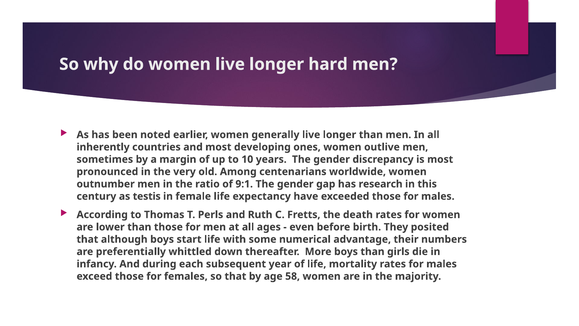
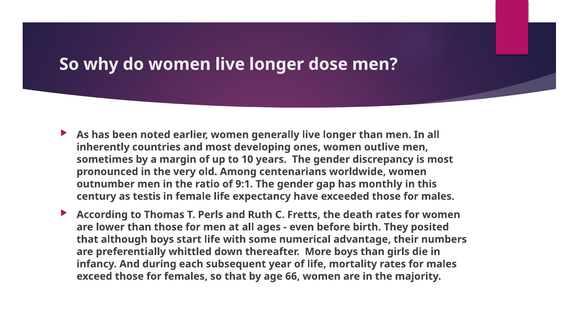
hard: hard -> dose (328, 64)
research: research -> monthly (380, 184)
58: 58 -> 66 (293, 276)
